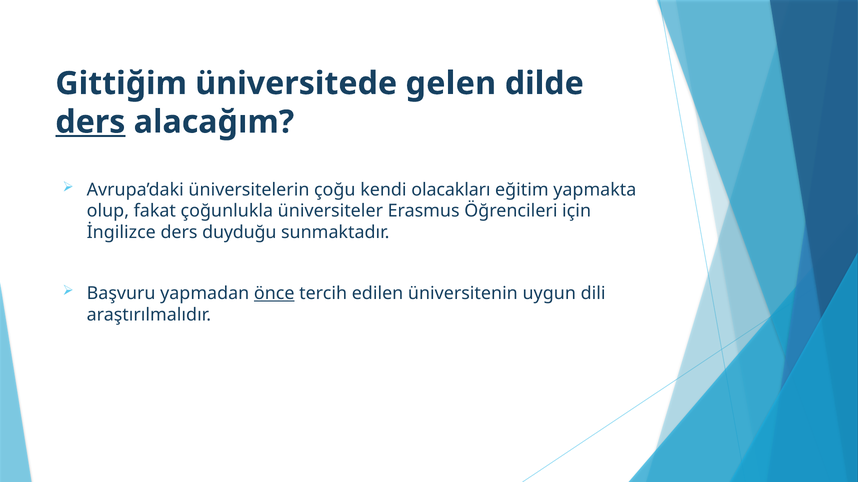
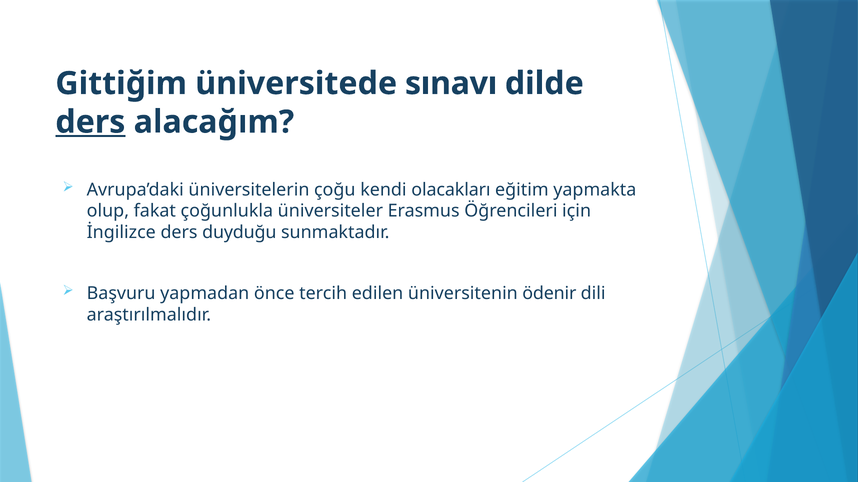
gelen: gelen -> sınavı (451, 84)
önce underline: present -> none (274, 294)
uygun: uygun -> ödenir (549, 294)
